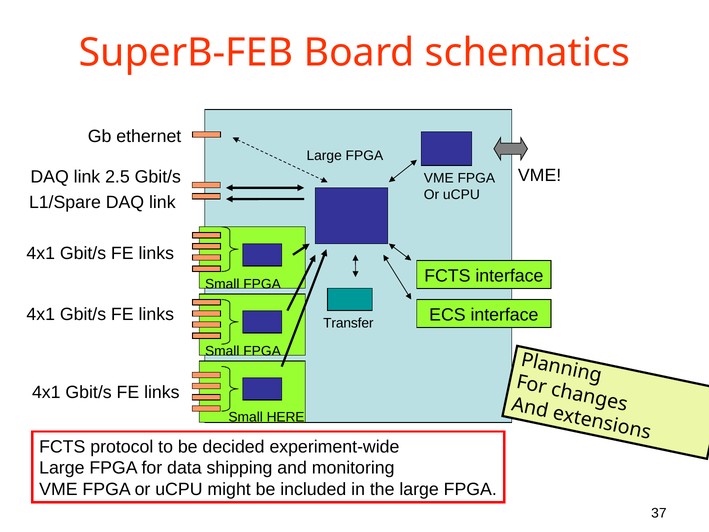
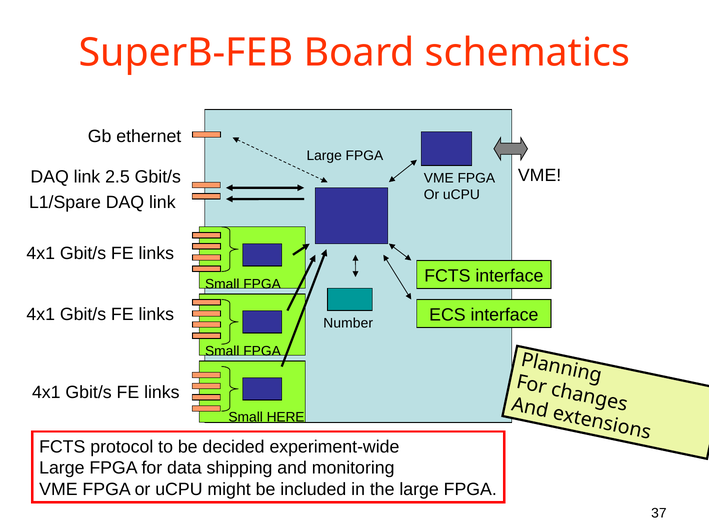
Transfer: Transfer -> Number (348, 323)
